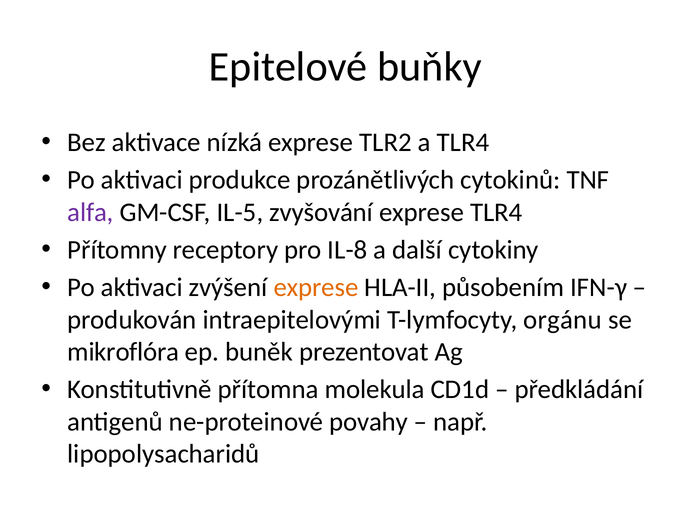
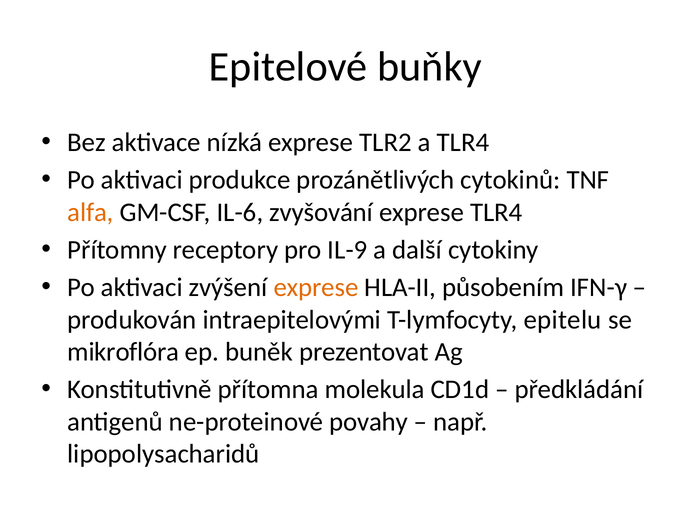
alfa colour: purple -> orange (91, 212)
IL-5: IL-5 -> IL-6 (240, 212)
IL-8: IL-8 -> IL-9 (347, 250)
orgánu: orgánu -> epitelu (563, 320)
